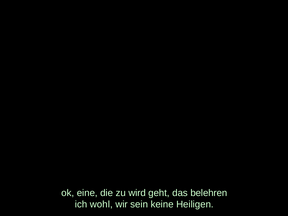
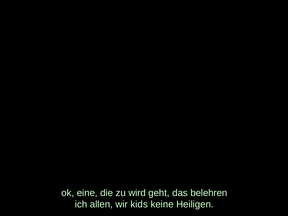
wohl: wohl -> allen (101, 204)
sein: sein -> kids (139, 204)
